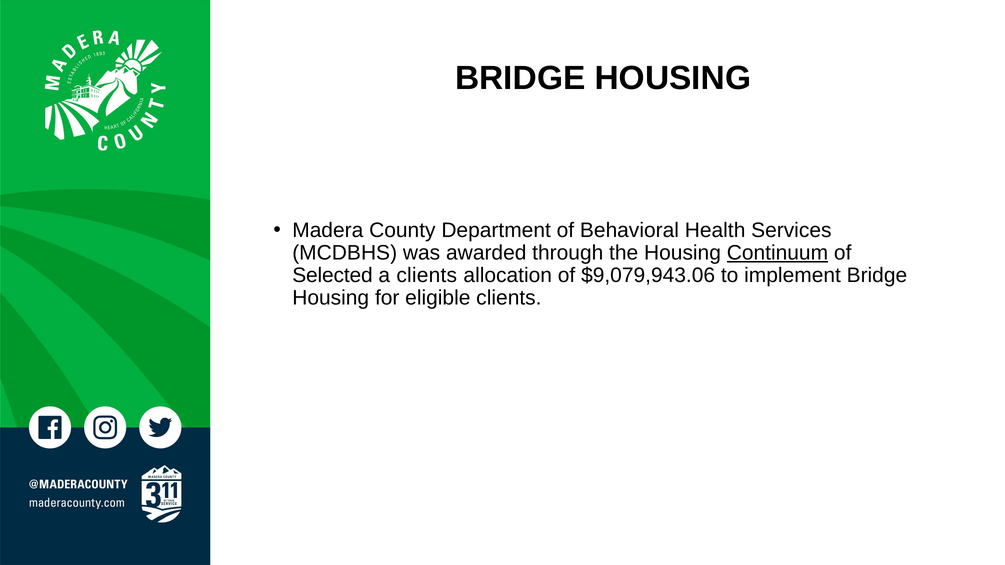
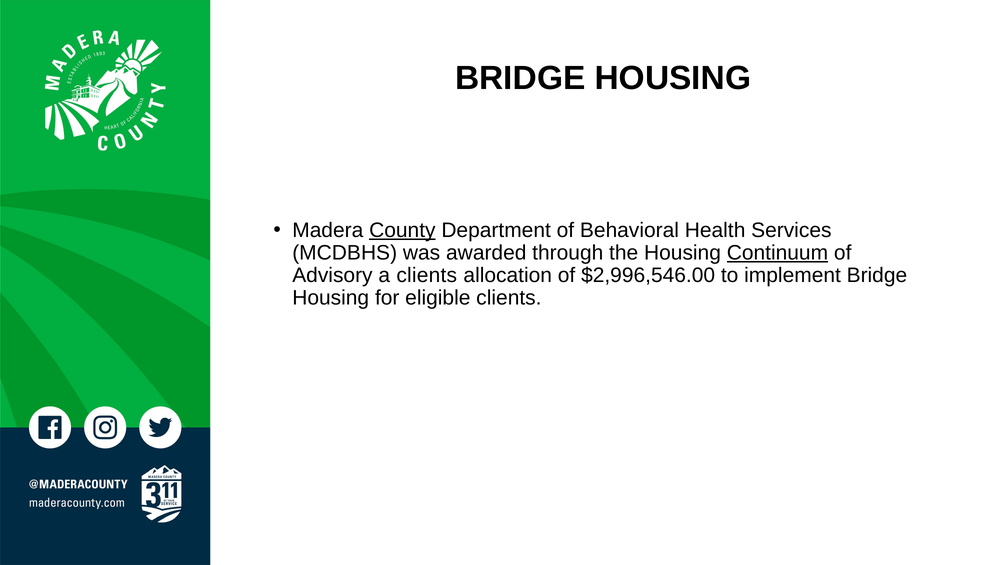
County underline: none -> present (402, 230)
Selected: Selected -> Advisory (332, 276)
$9,079,943.06: $9,079,943.06 -> $2,996,546.00 (648, 276)
